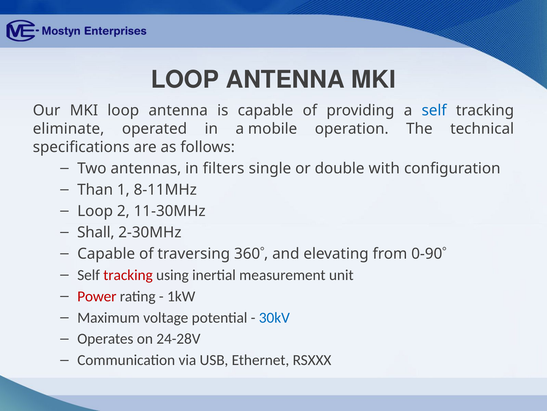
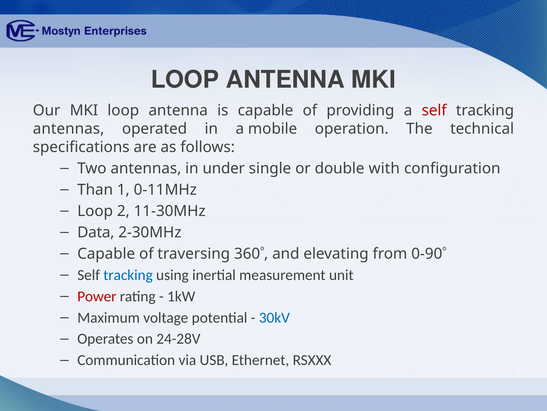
self colour: blue -> red (434, 110)
eliminate: eliminate -> antennas (69, 129)
filters: filters -> under (224, 168)
8-11MHz: 8-11MHz -> 0-11MHz (165, 189)
Shall: Shall -> Data (96, 232)
tracking colour: red -> blue (128, 275)
